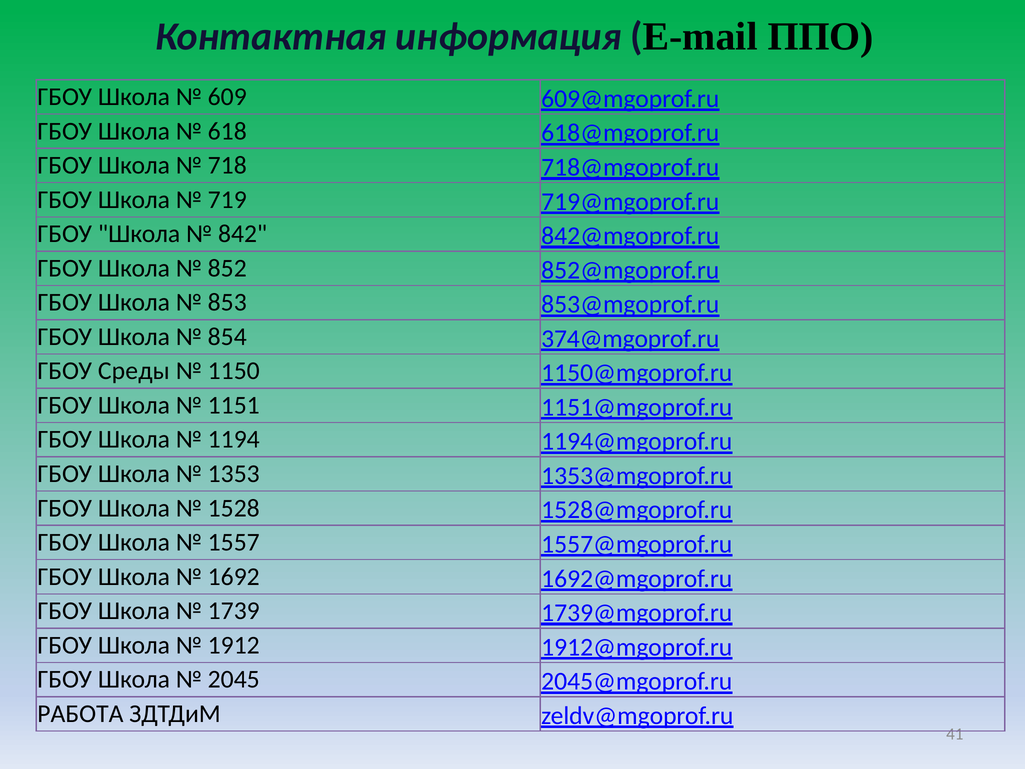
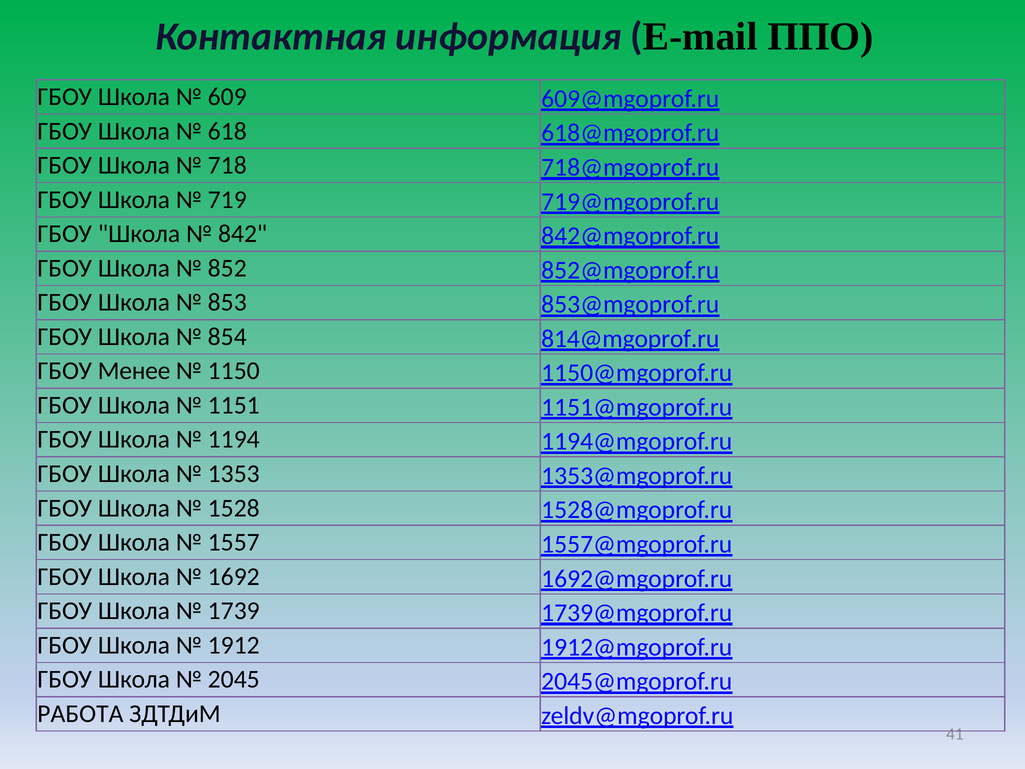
374@mgoprof.ru: 374@mgoprof.ru -> 814@mgoprof.ru (630, 339)
Среды: Среды -> Менее (134, 371)
